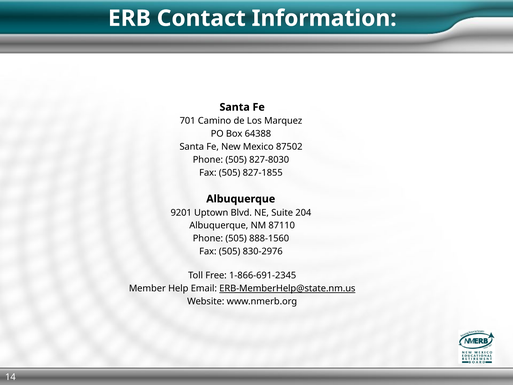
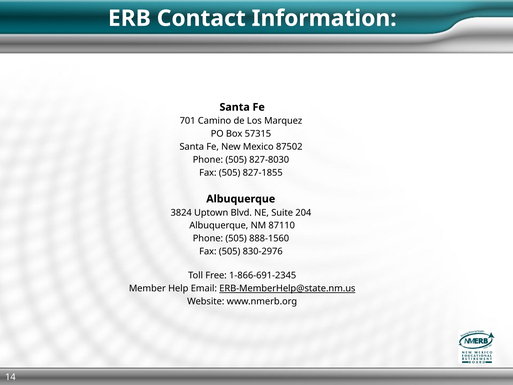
64388: 64388 -> 57315 (258, 134)
9201: 9201 -> 3824 (181, 213)
